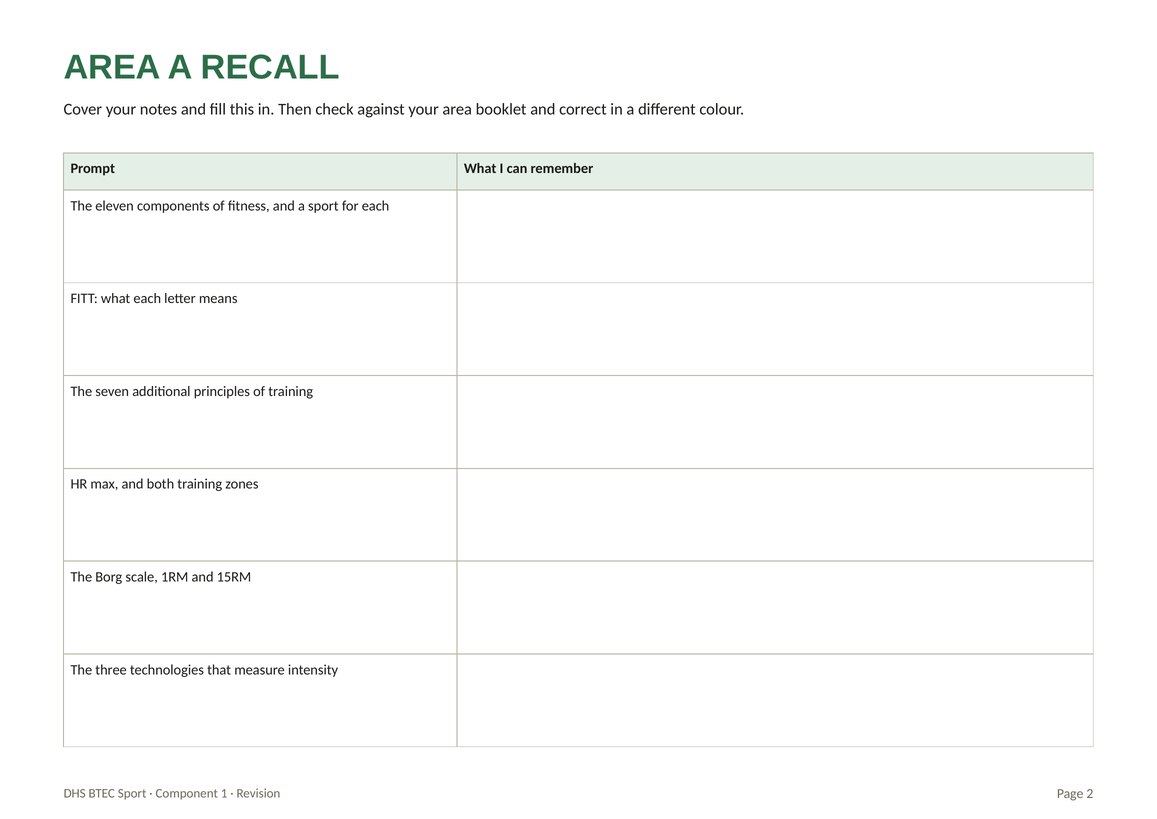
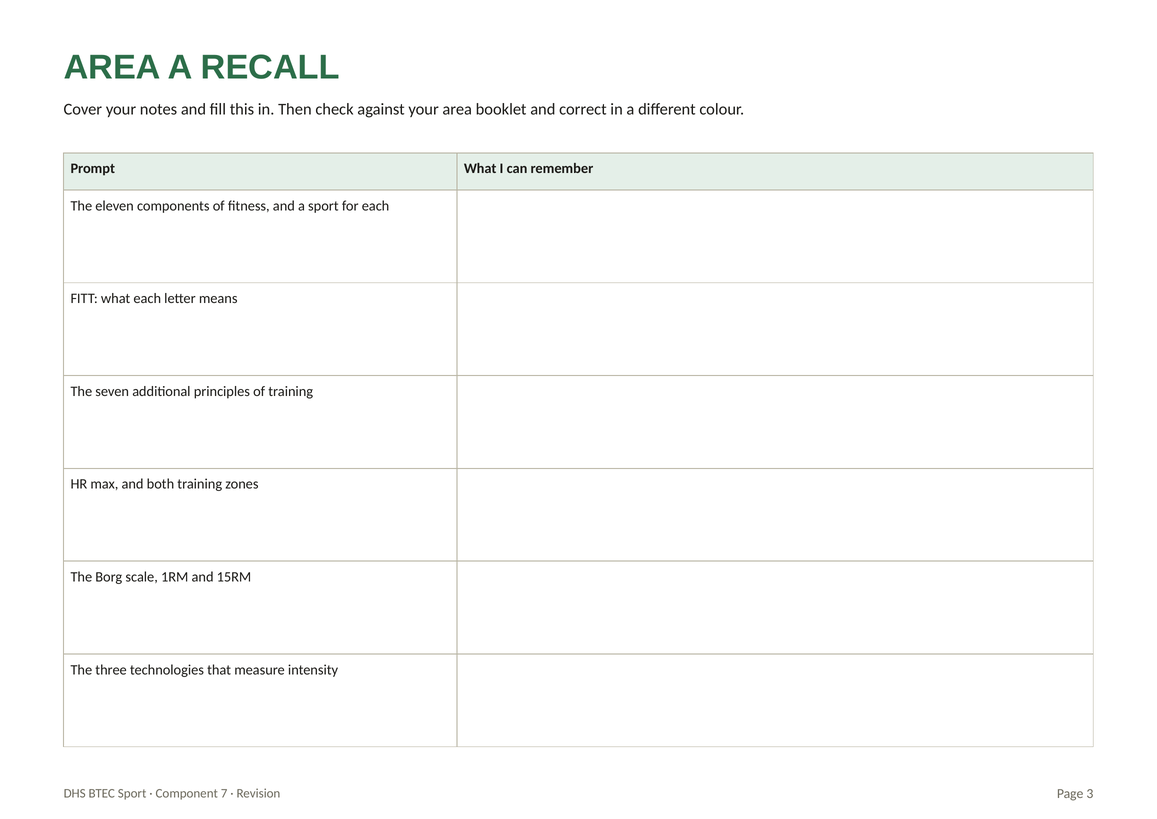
1: 1 -> 7 (224, 793)
2: 2 -> 3 (1090, 793)
